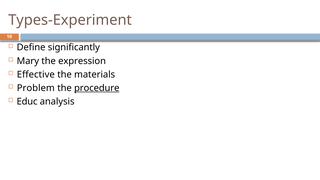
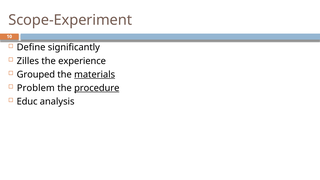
Types-Experiment: Types-Experiment -> Scope-Experiment (70, 20)
Mary: Mary -> Zilles (28, 61)
expression: expression -> experience (82, 61)
Effective: Effective -> Grouped (36, 74)
materials underline: none -> present (95, 74)
